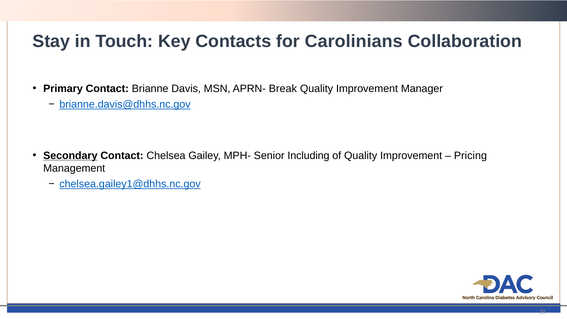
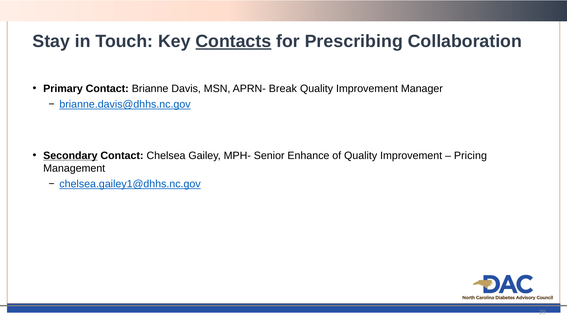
Contacts underline: none -> present (233, 41)
Carolinians: Carolinians -> Prescribing (354, 41)
Including: Including -> Enhance (308, 156)
